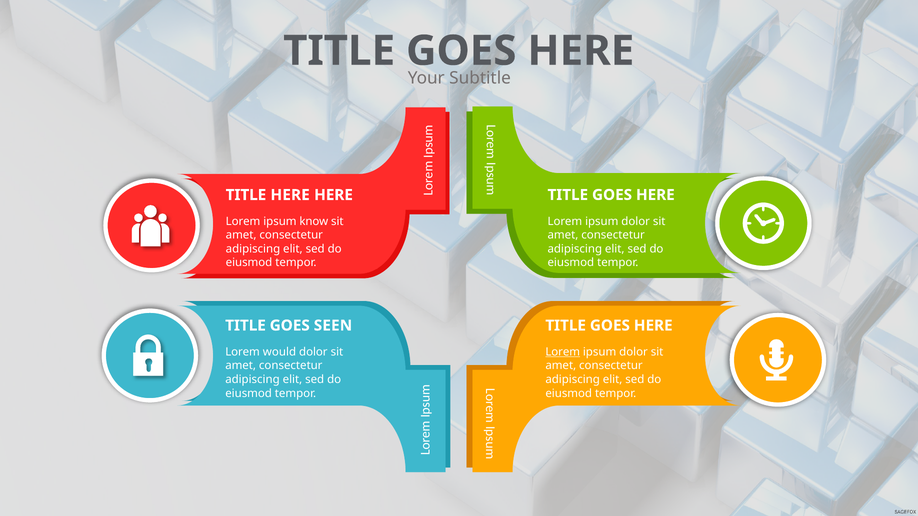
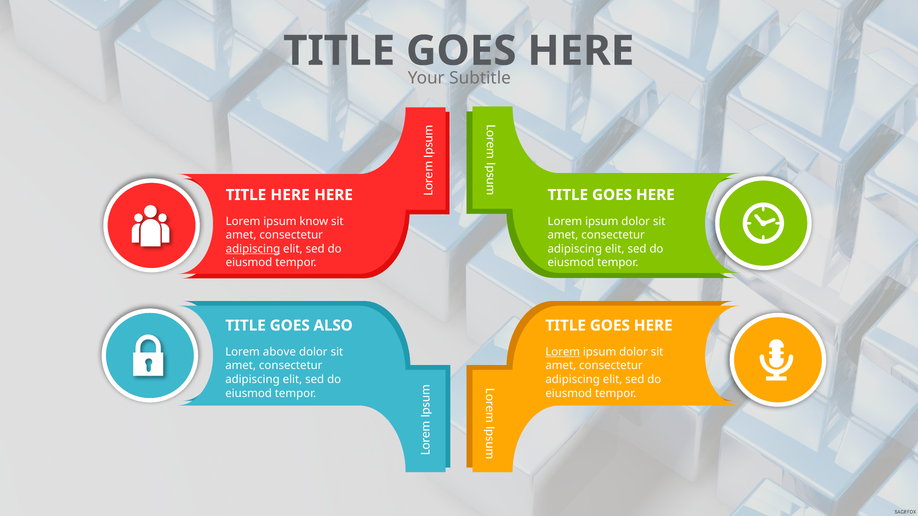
adipiscing underline: none -> present (253, 249)
SEEN: SEEN -> ALSO (333, 326)
would: would -> above (279, 352)
